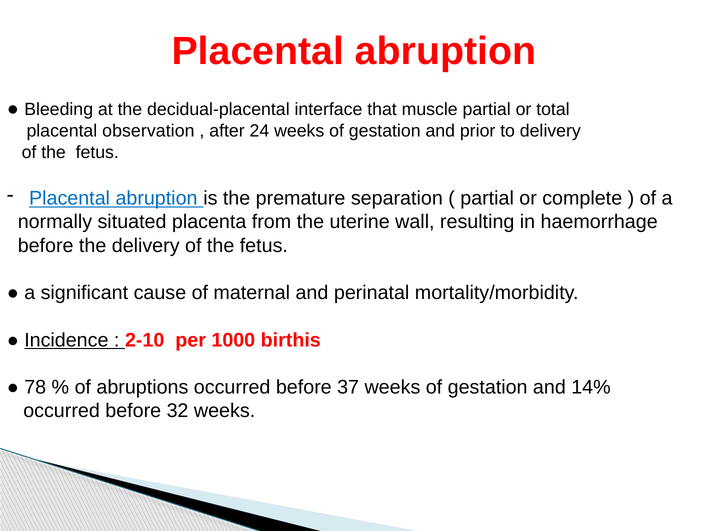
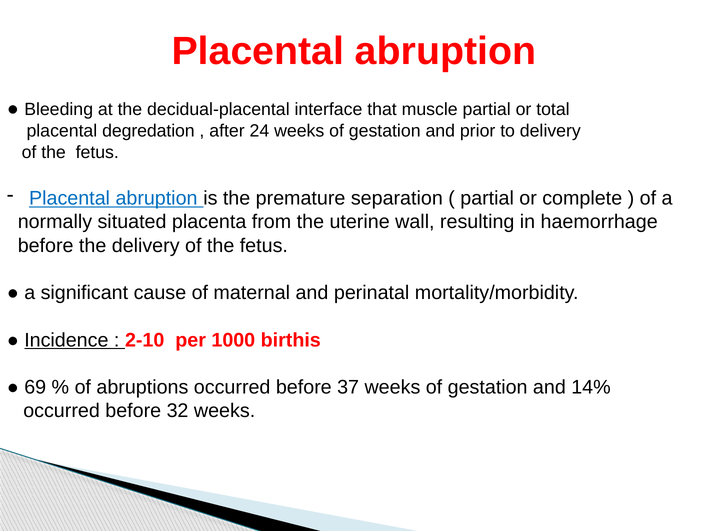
observation: observation -> degredation (148, 131)
78: 78 -> 69 (35, 387)
